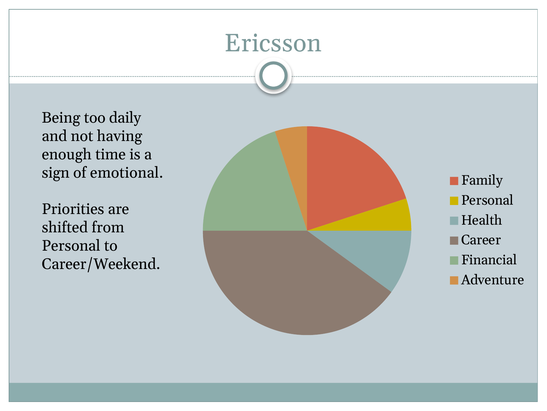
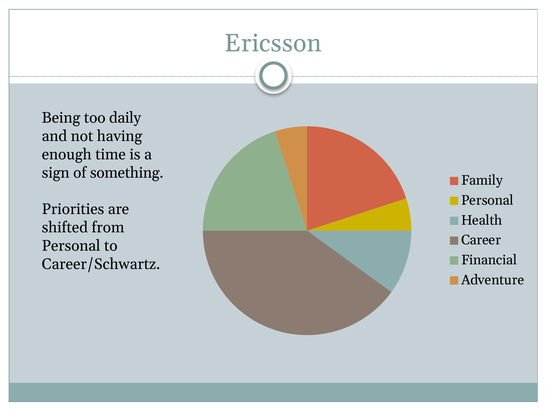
emotional: emotional -> something (127, 172)
Career/Weekend: Career/Weekend -> Career/Schwartz (101, 264)
